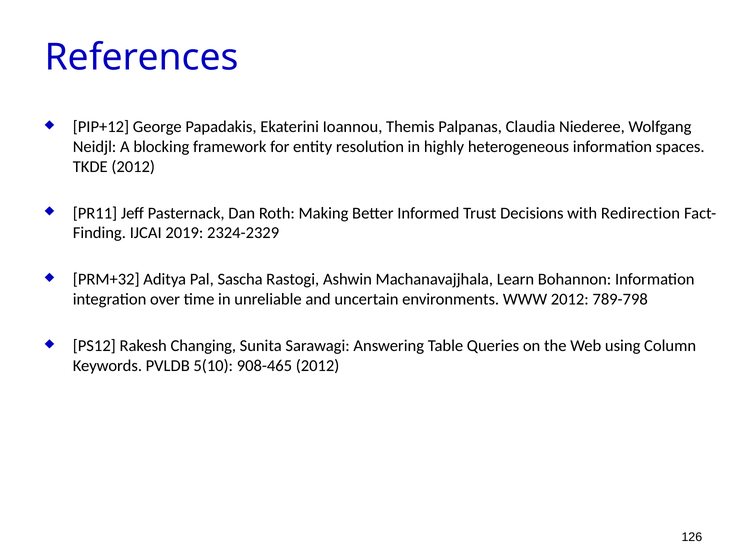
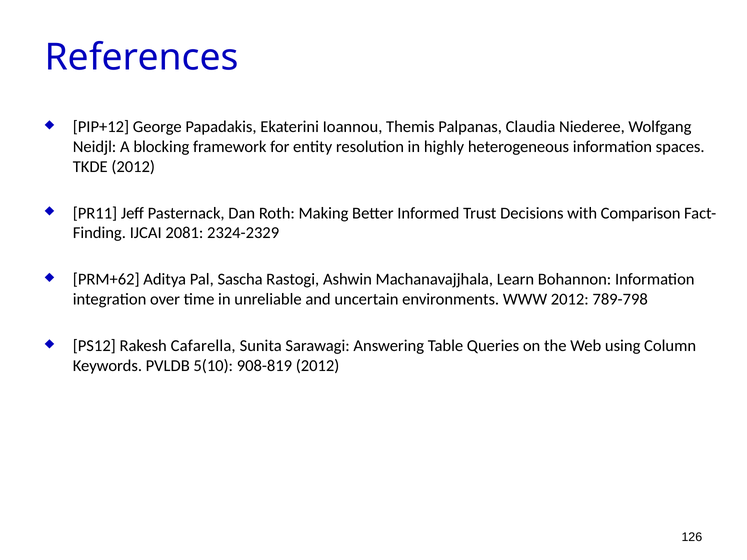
Redirection: Redirection -> Comparison (641, 213)
2019: 2019 -> 2081 (184, 233)
PRM+32: PRM+32 -> PRM+62 (106, 280)
Changing: Changing -> Cafarella (203, 346)
908-465: 908-465 -> 908-819 (264, 366)
